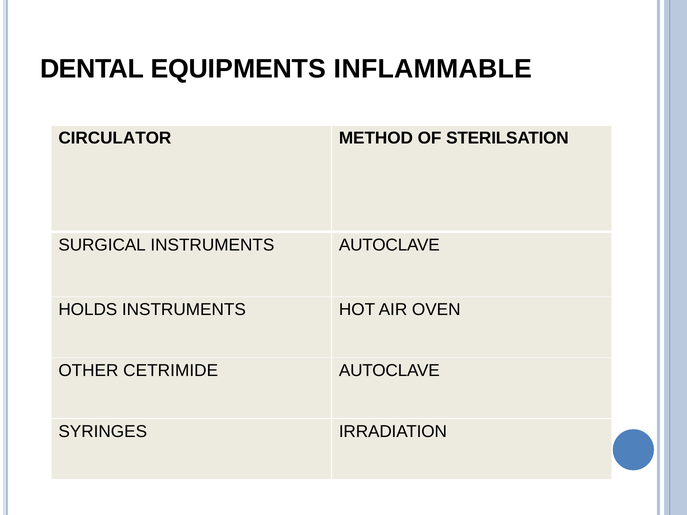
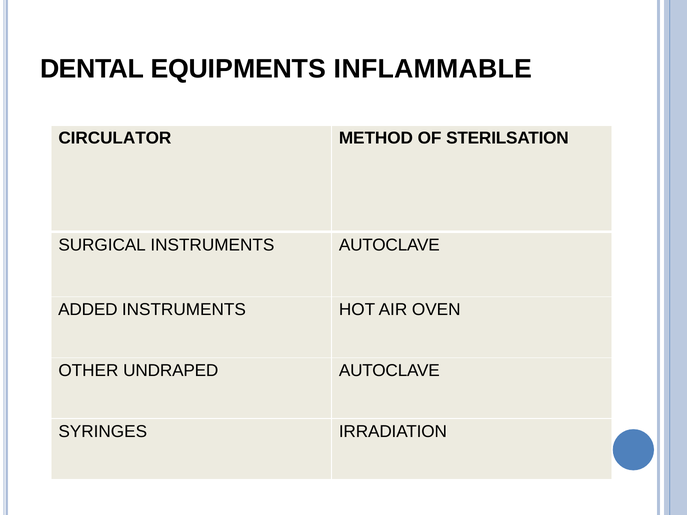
HOLDS: HOLDS -> ADDED (88, 310)
CETRIMIDE: CETRIMIDE -> UNDRAPED (171, 371)
